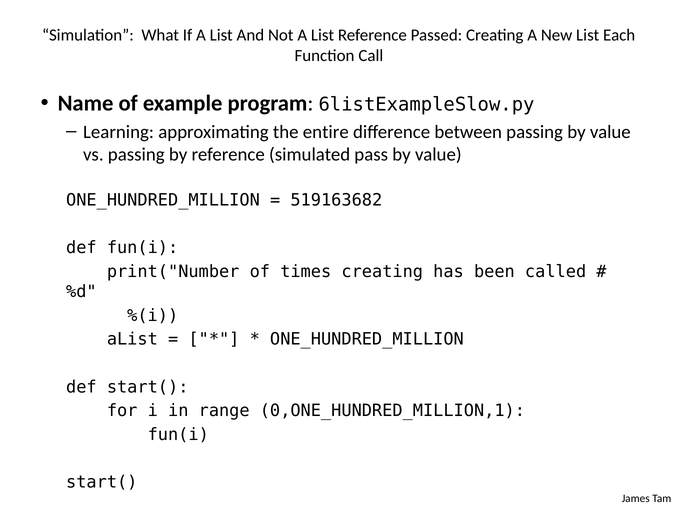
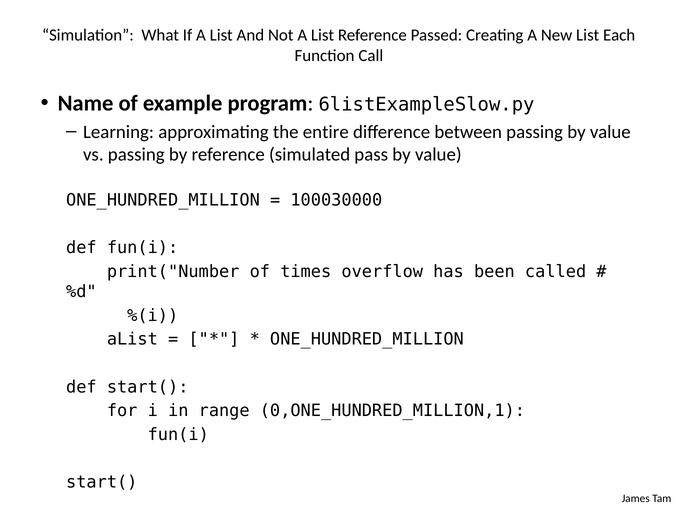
519163682: 519163682 -> 100030000 (336, 200)
times creating: creating -> overflow (382, 271)
